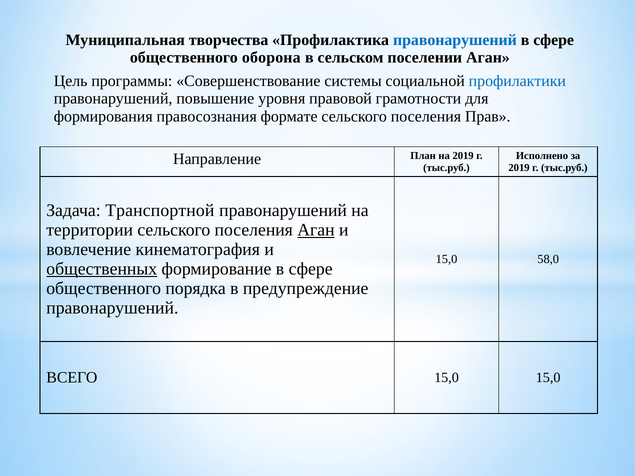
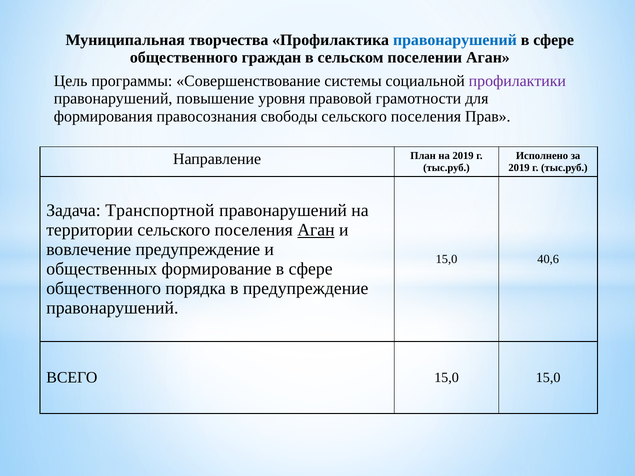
оборона: оборона -> граждан (271, 58)
профилактики colour: blue -> purple (517, 81)
формате: формате -> свободы (289, 116)
вовлечение кинематография: кинематография -> предупреждение (198, 250)
58,0: 58,0 -> 40,6 (548, 259)
общественных underline: present -> none (102, 269)
